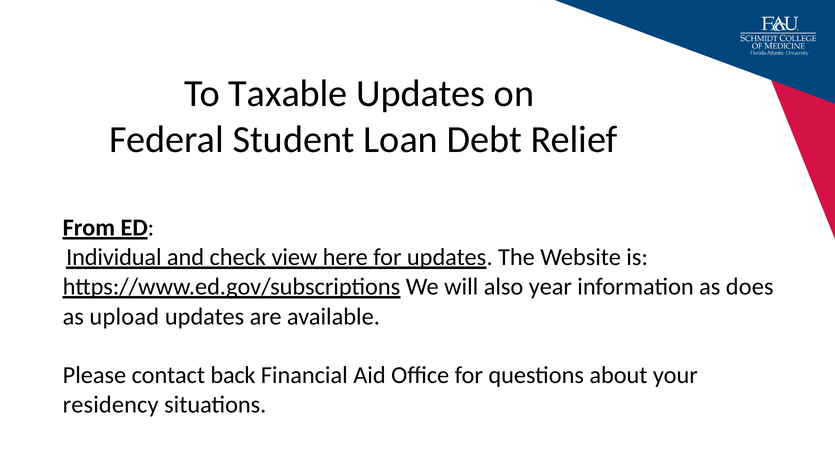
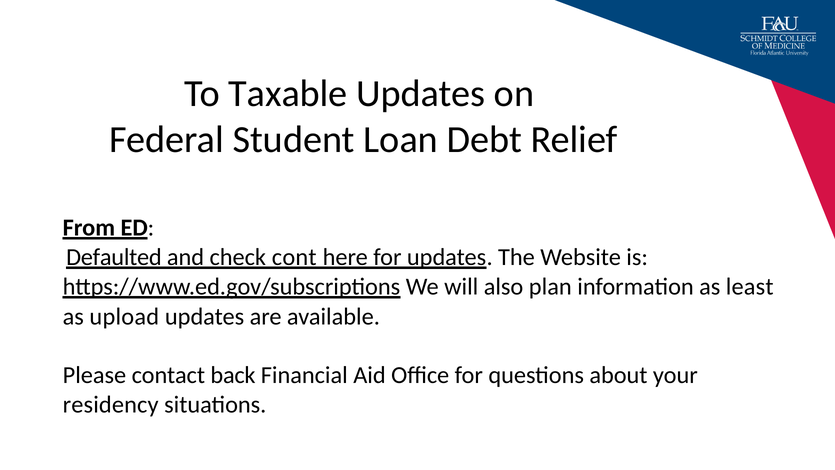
Individual: Individual -> Defaulted (114, 257)
view: view -> cont (294, 257)
year: year -> plan (550, 287)
does: does -> least (750, 287)
